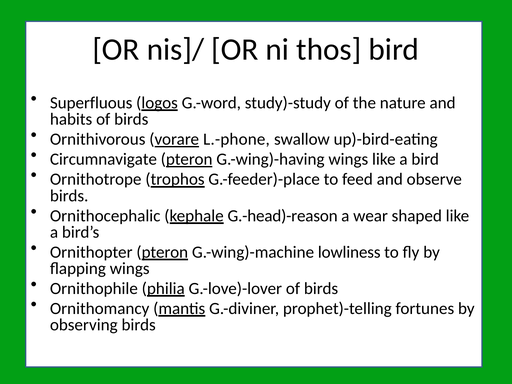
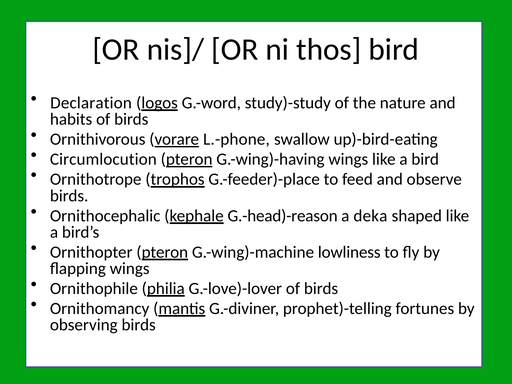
Superfluous: Superfluous -> Declaration (91, 103)
Circumnavigate: Circumnavigate -> Circumlocution (103, 159)
wear: wear -> deka (370, 216)
